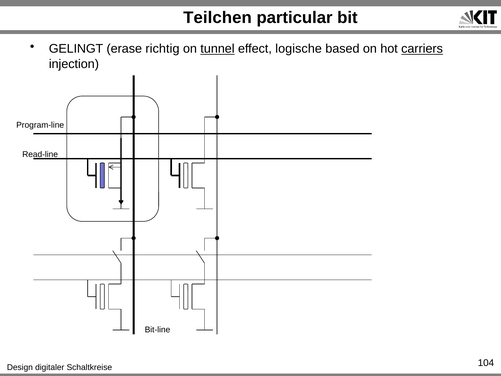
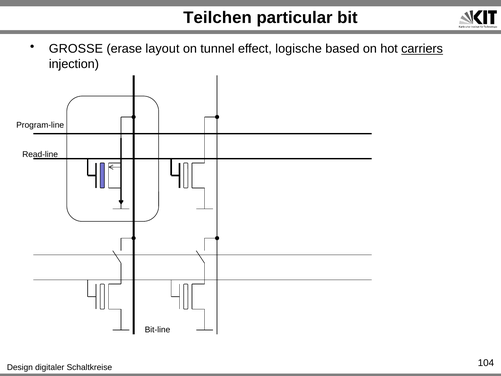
GELINGT: GELINGT -> GROSSE (76, 49)
richtig: richtig -> layout (162, 49)
tunnel underline: present -> none (217, 49)
